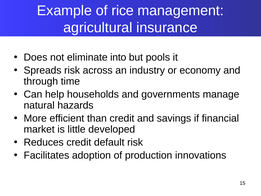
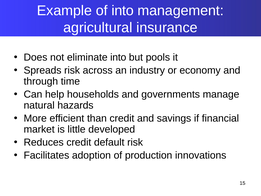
of rice: rice -> into (123, 11)
